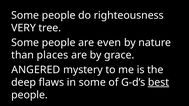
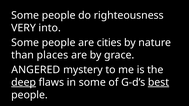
tree: tree -> into (50, 28)
even: even -> cities (109, 43)
deep underline: none -> present (24, 83)
